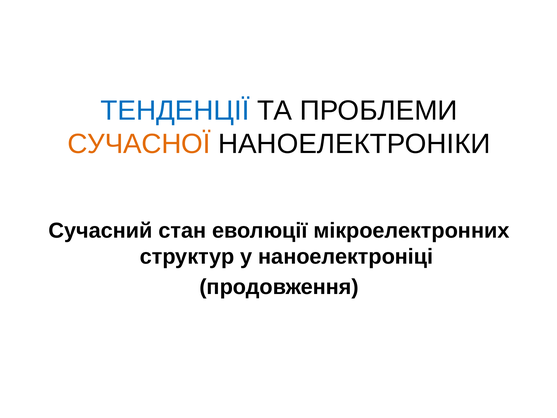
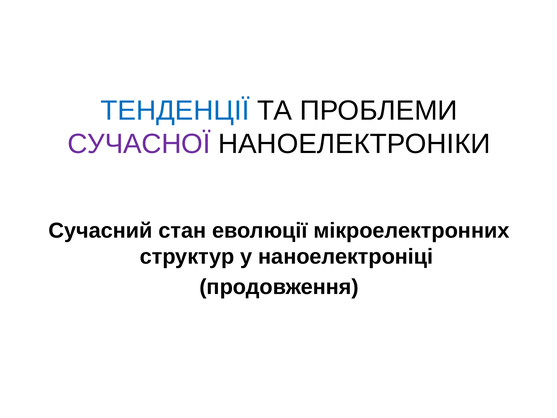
СУЧАСНОЇ colour: orange -> purple (139, 144)
